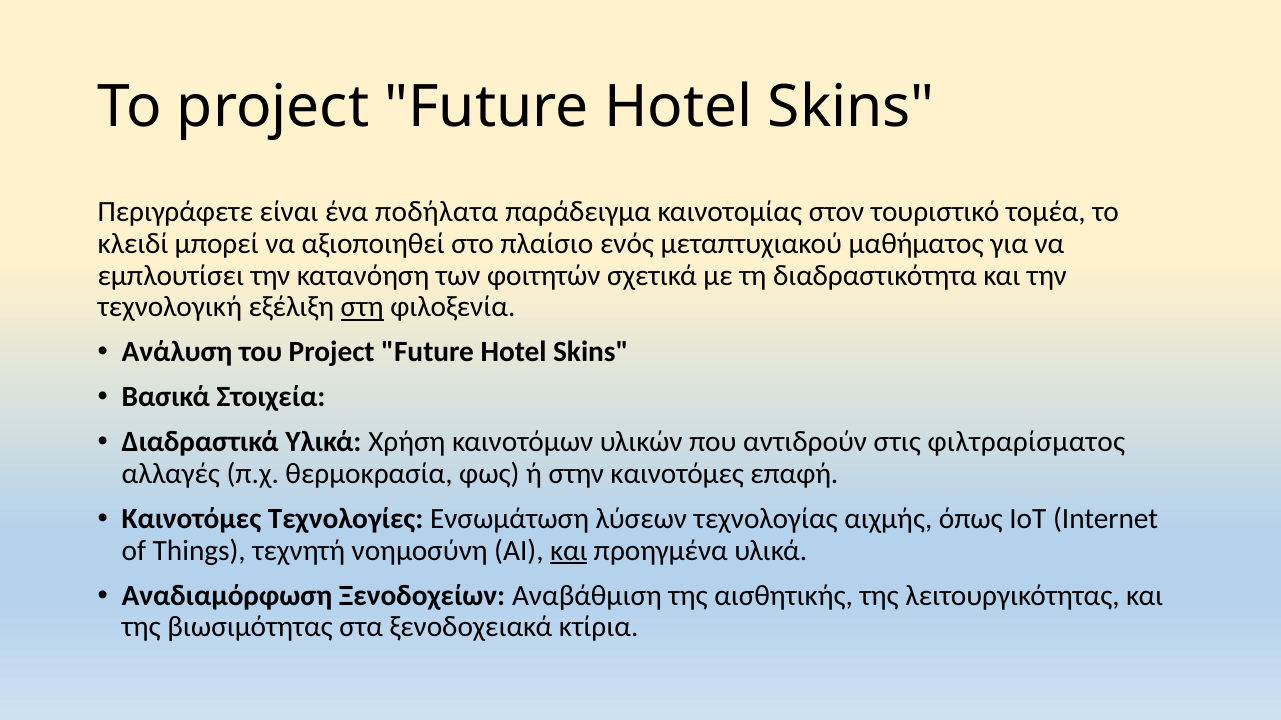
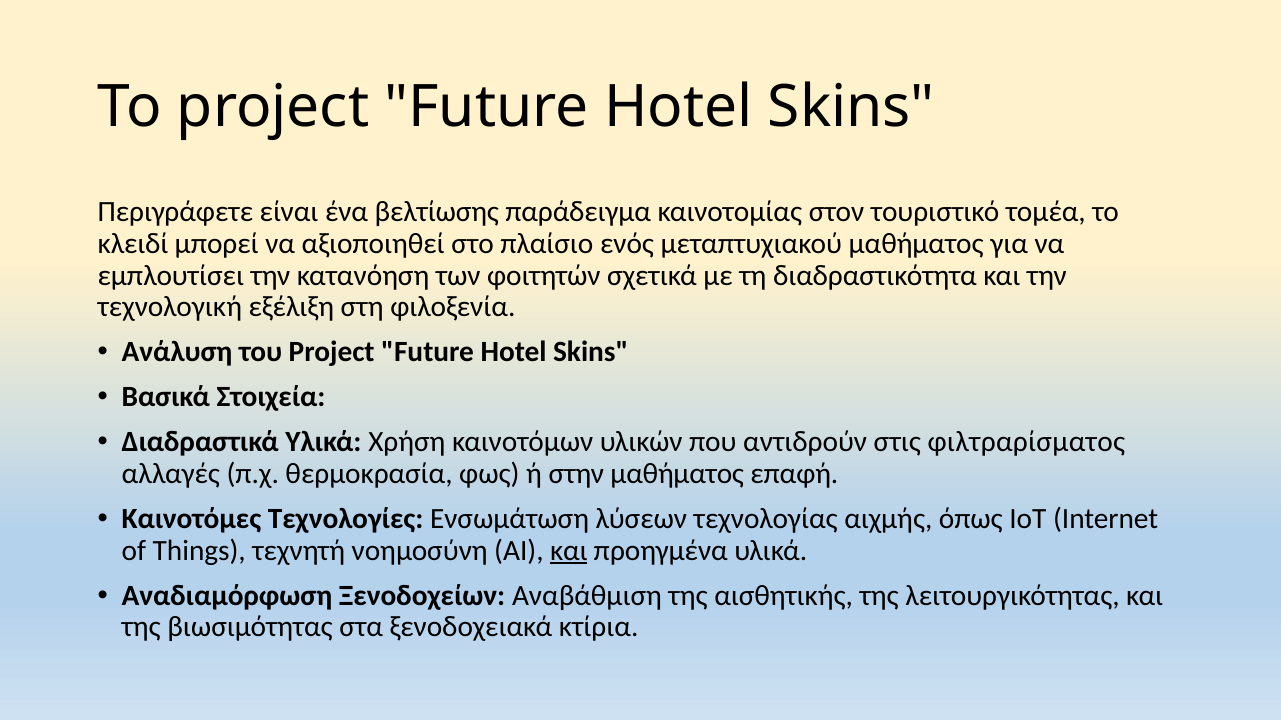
ποδήλατα: ποδήλατα -> βελτίωσης (437, 212)
στη underline: present -> none (362, 307)
στην καινοτόμες: καινοτόμες -> μαθήματος (677, 474)
